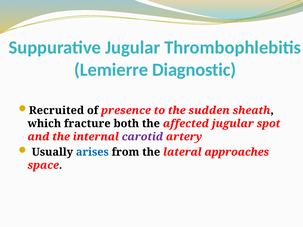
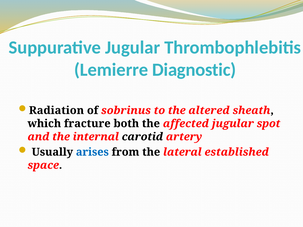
Recruited: Recruited -> Radiation (56, 111)
presence: presence -> sobrinus (126, 111)
sudden: sudden -> altered (209, 111)
carotid colour: purple -> black (142, 137)
approaches: approaches -> established (237, 152)
